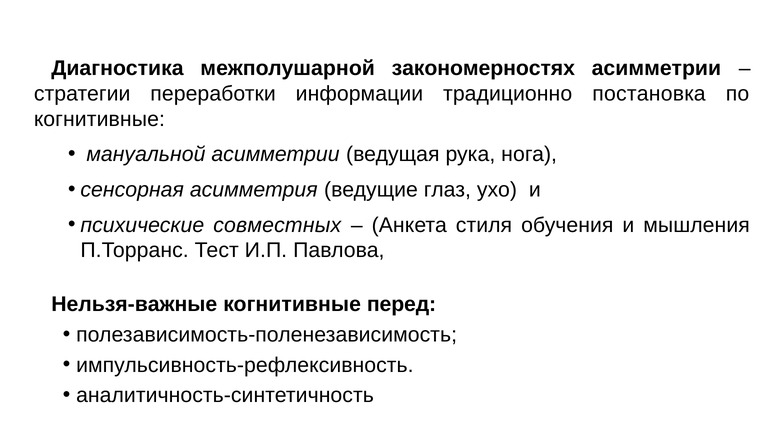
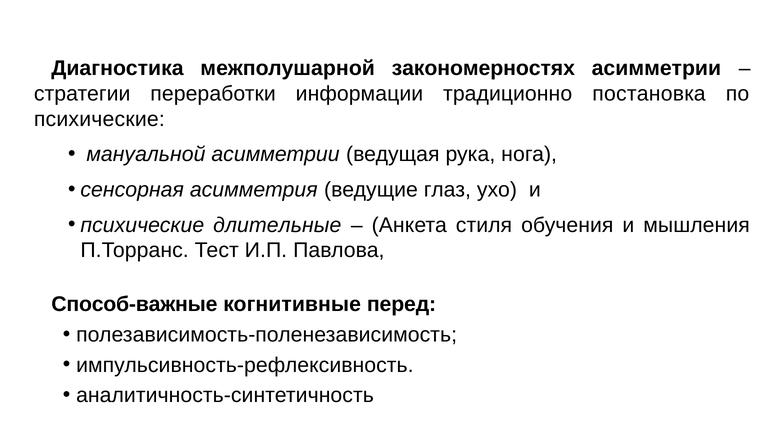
когнитивные: когнитивные -> психические (99, 119)
совместных: совместных -> длительные (277, 225)
Нельзя-важные: Нельзя-важные -> Способ-важные (134, 304)
